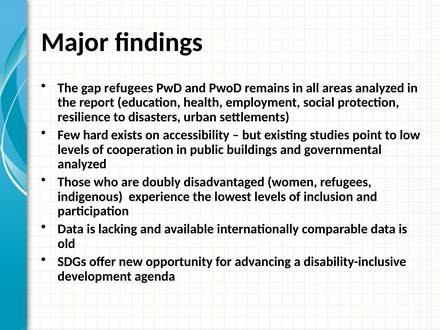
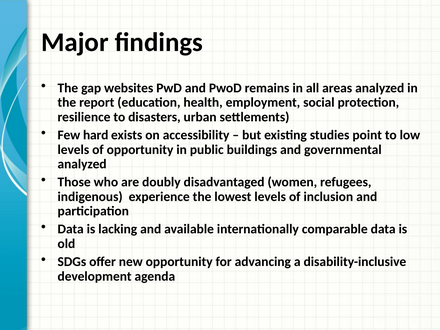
gap refugees: refugees -> websites (129, 88)
of cooperation: cooperation -> opportunity (140, 150)
